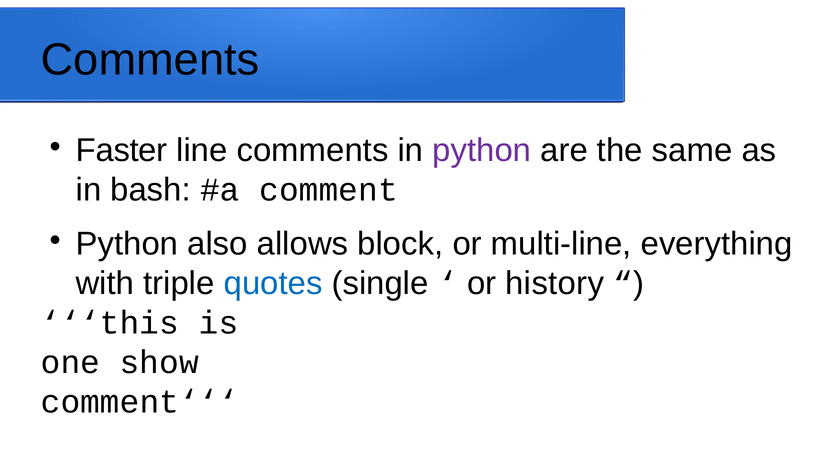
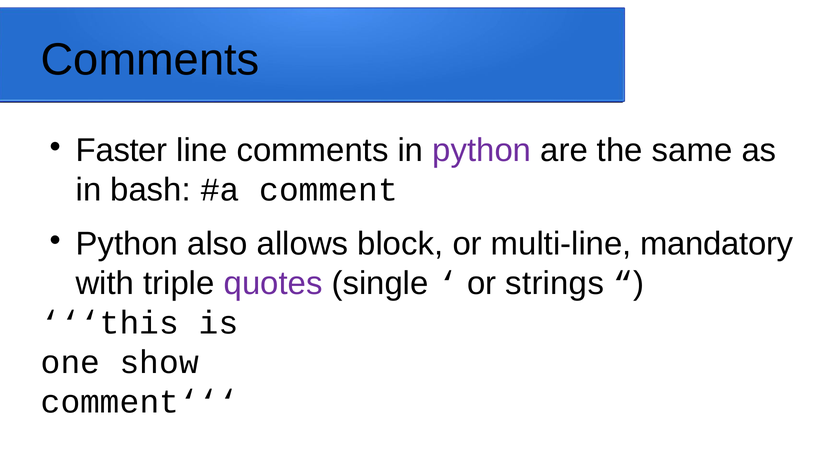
everything: everything -> mandatory (717, 244)
quotes colour: blue -> purple (273, 284)
history: history -> strings (555, 284)
